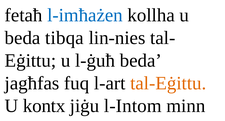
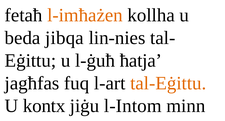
l-imħażen colour: blue -> orange (85, 15)
tibqa: tibqa -> jibqa (64, 38)
l-ġuħ beda: beda -> ħatja (141, 61)
